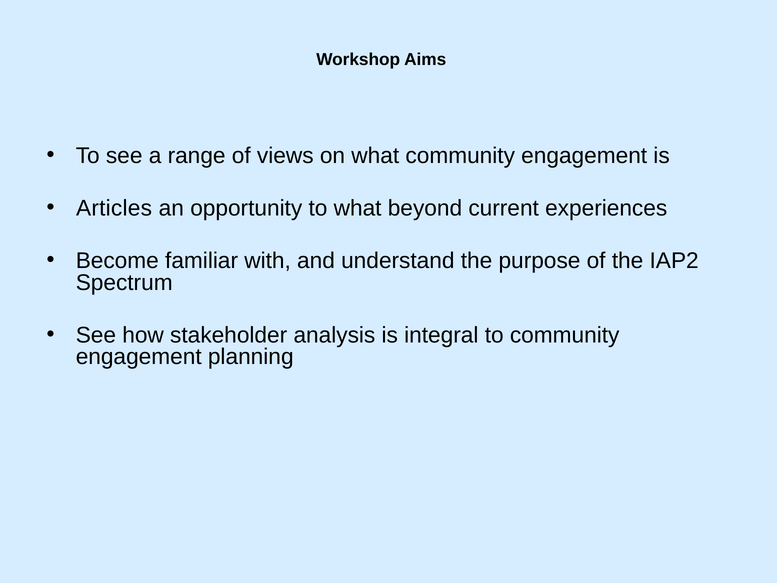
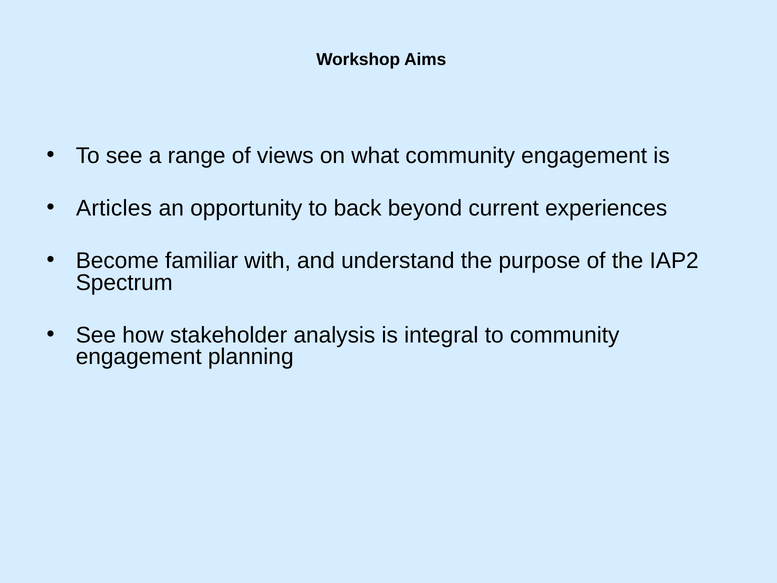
to what: what -> back (358, 208)
